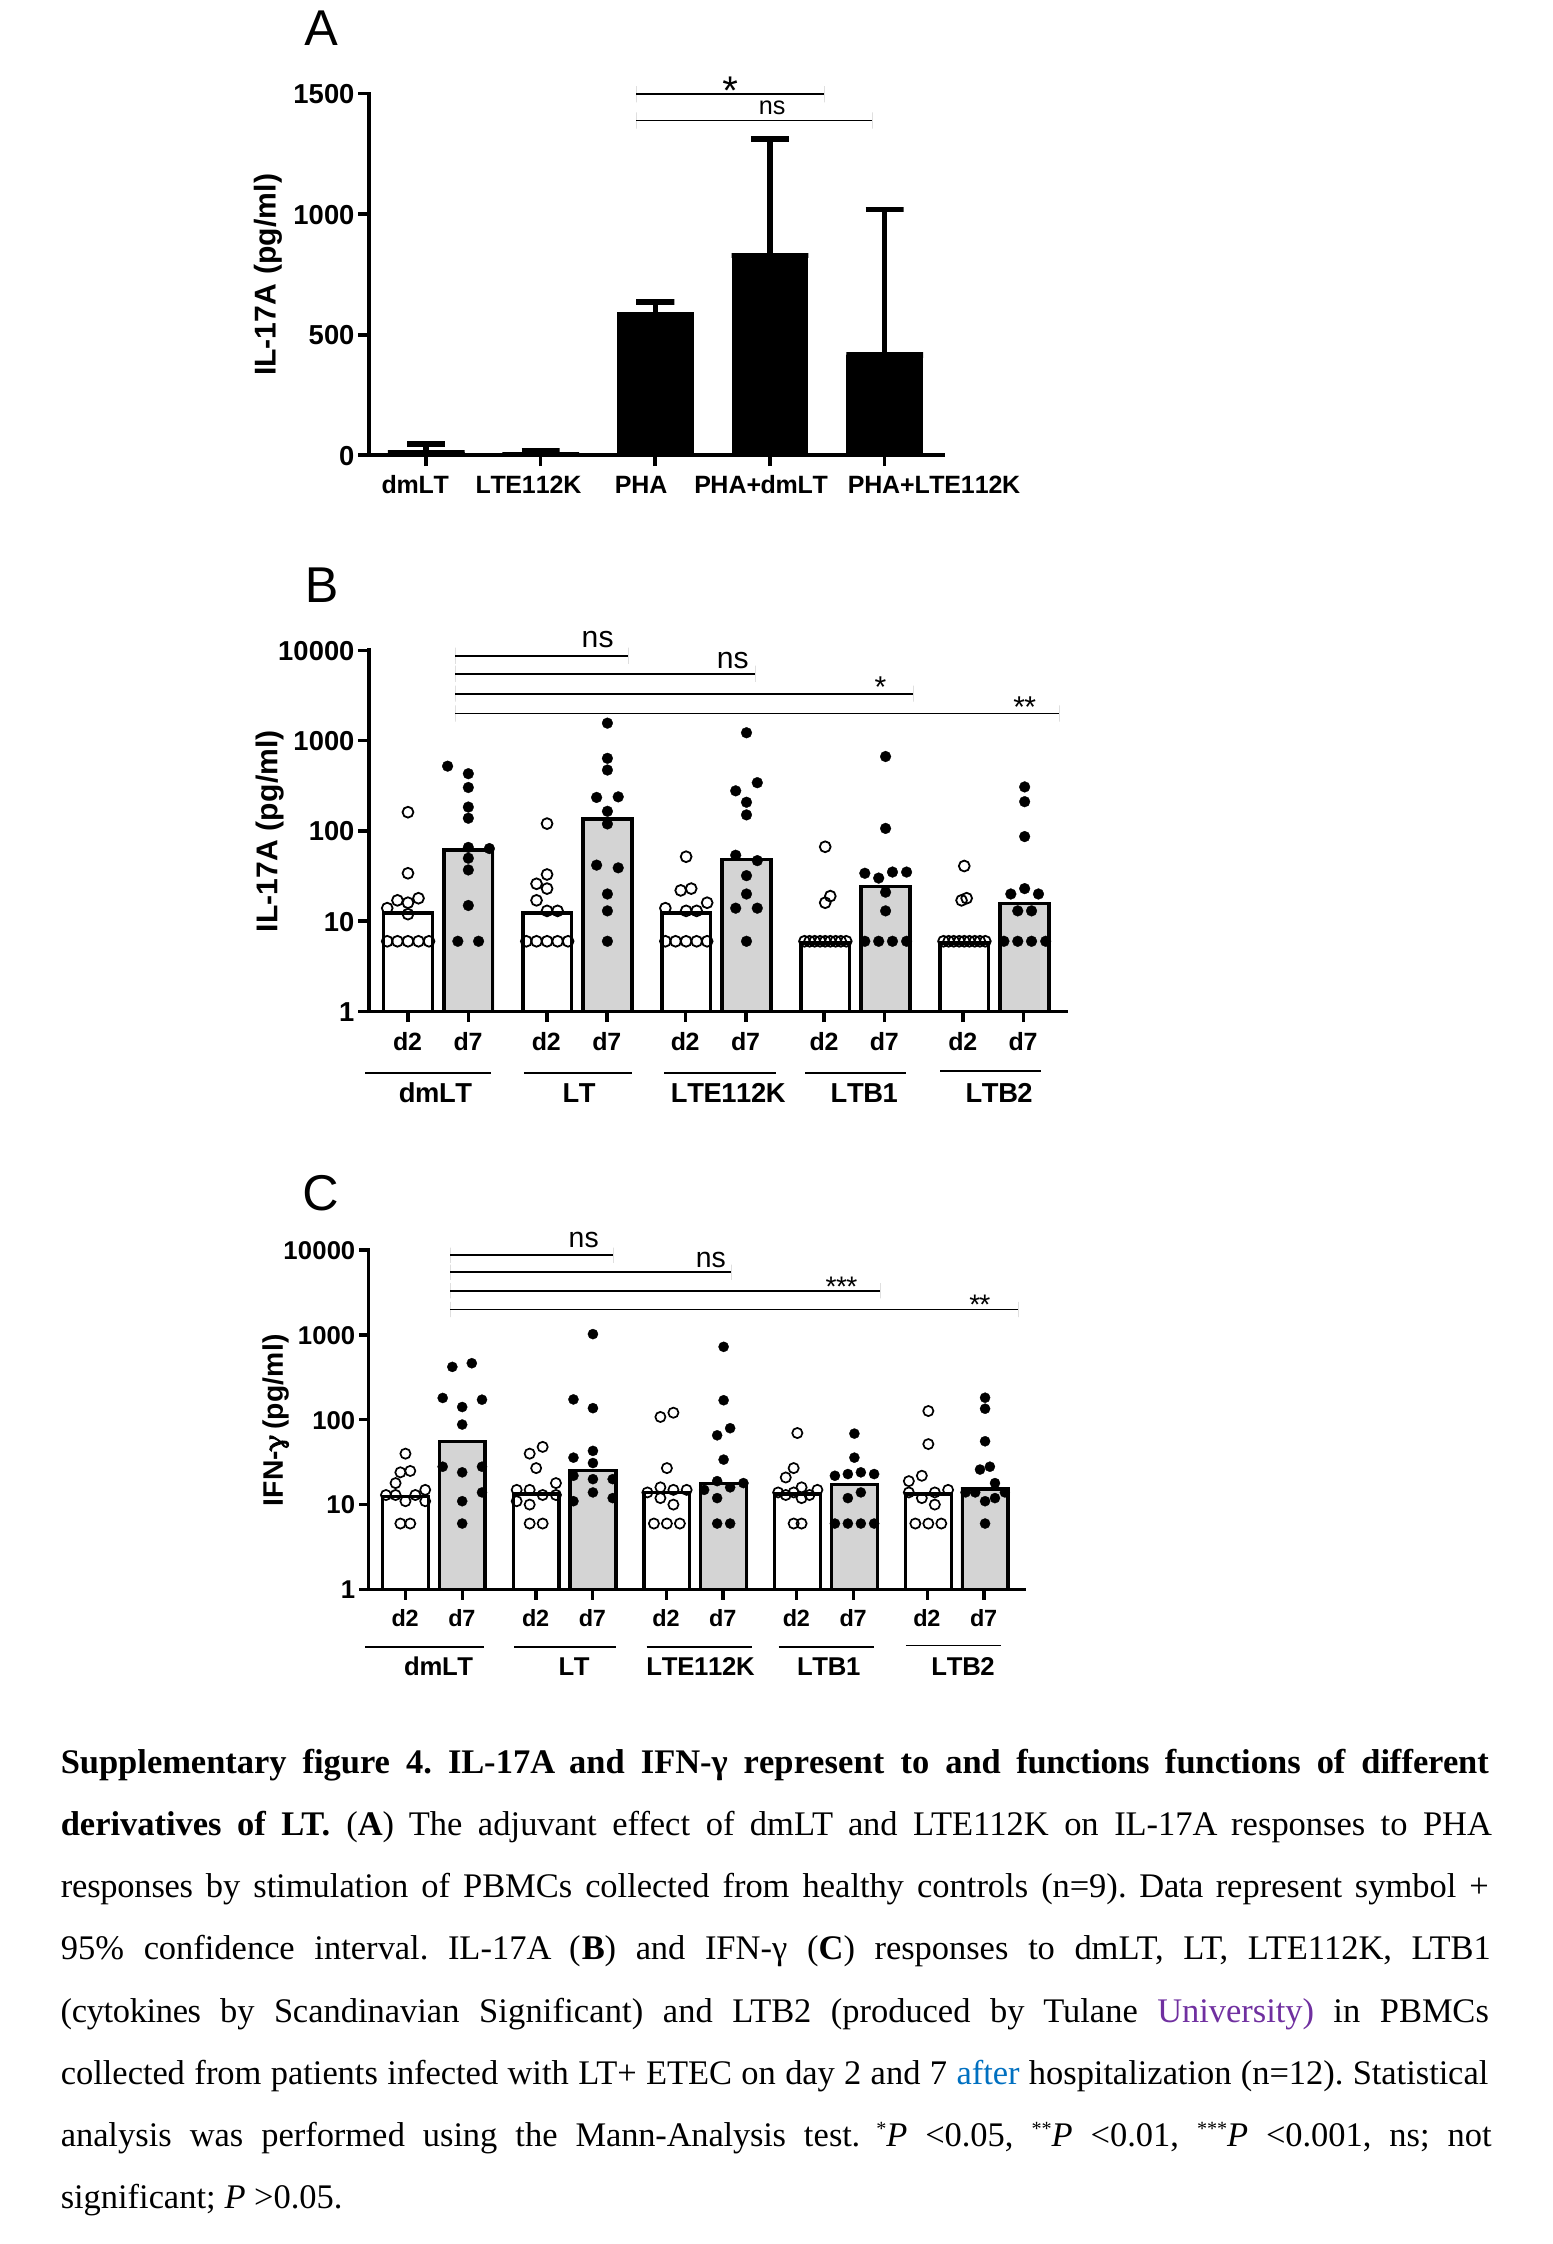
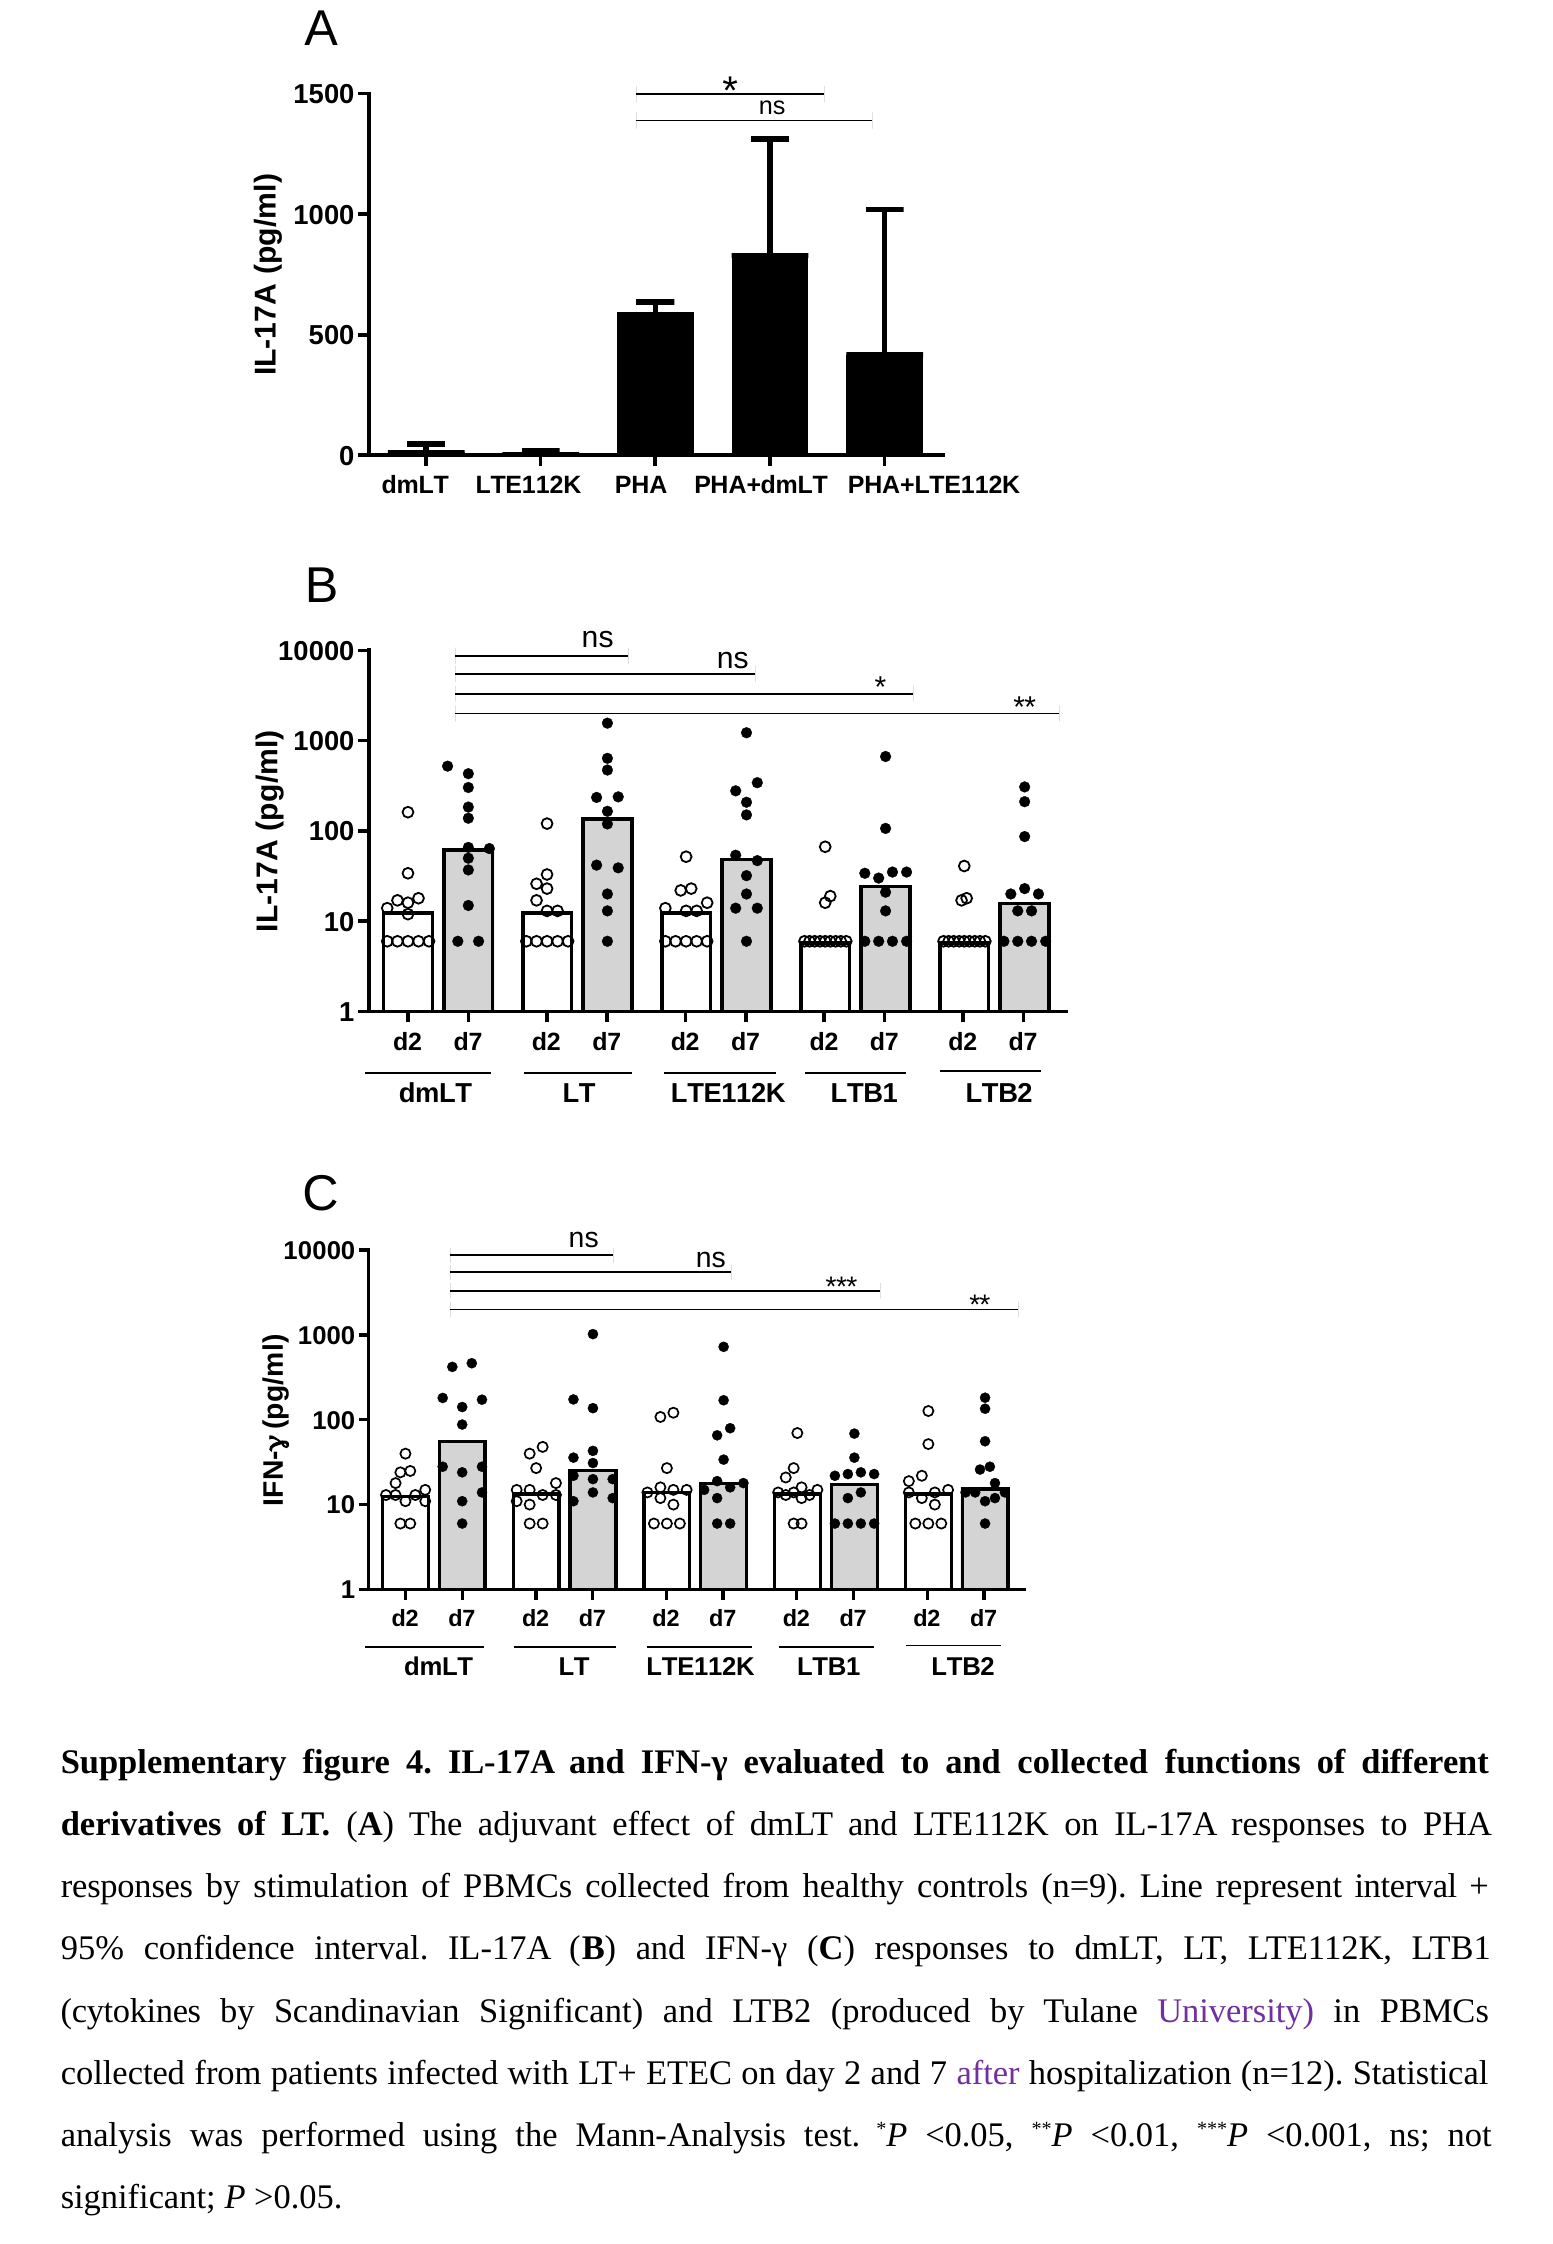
IFN-γ represent: represent -> evaluated (814, 1761)
and functions: functions -> collected (1083, 1761)
Data: Data -> Line (1171, 1886)
represent symbol: symbol -> interval (1406, 1886)
after colour: blue -> purple (988, 2072)
